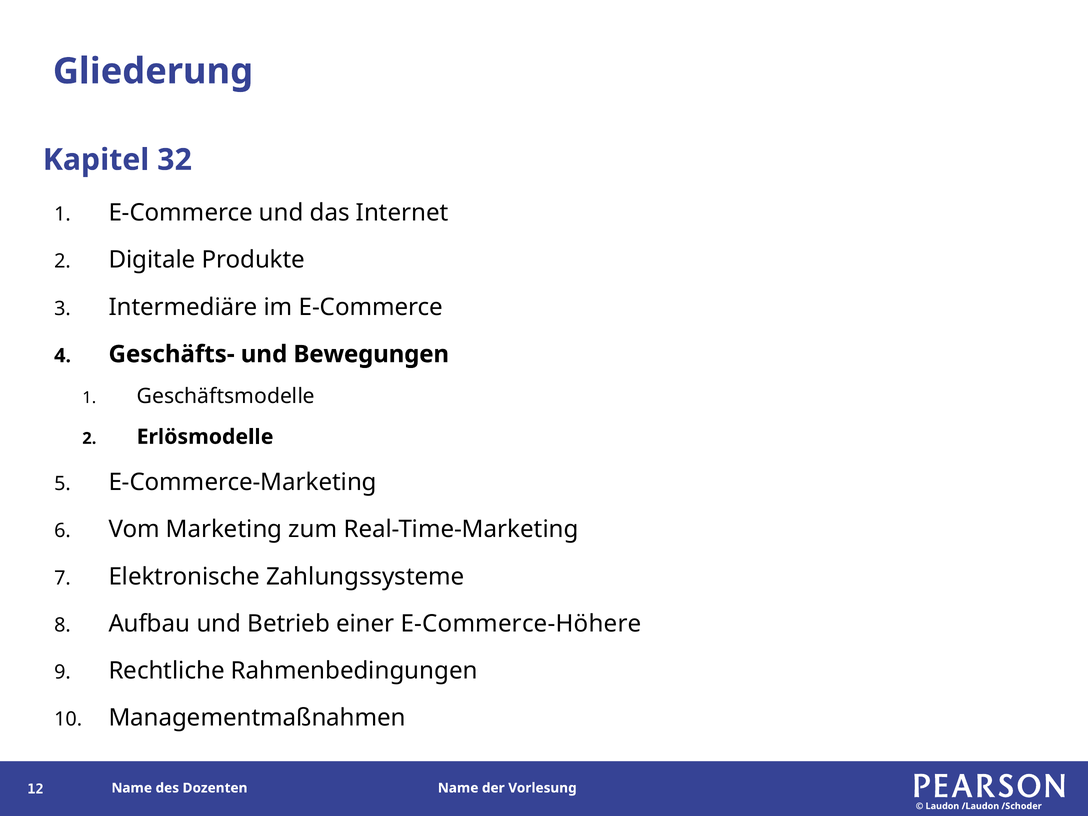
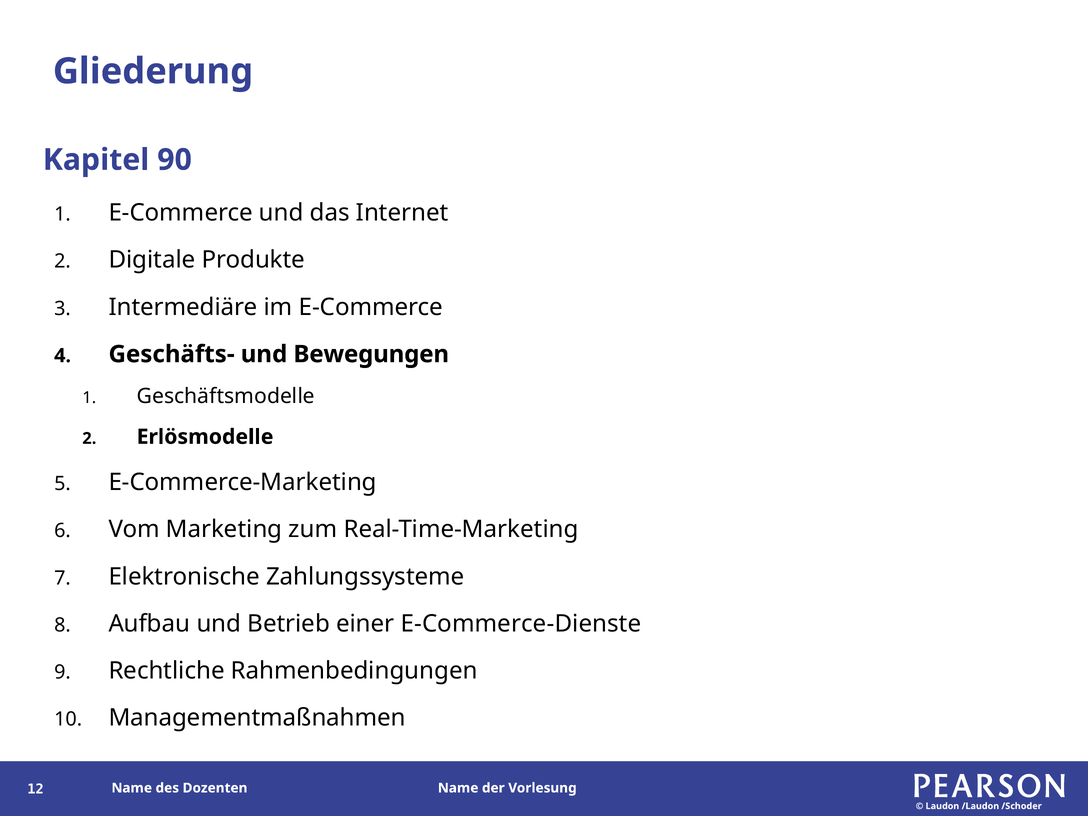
32: 32 -> 90 (175, 160)
E-Commerce-Höhere: E-Commerce-Höhere -> E-Commerce-Dienste (521, 624)
